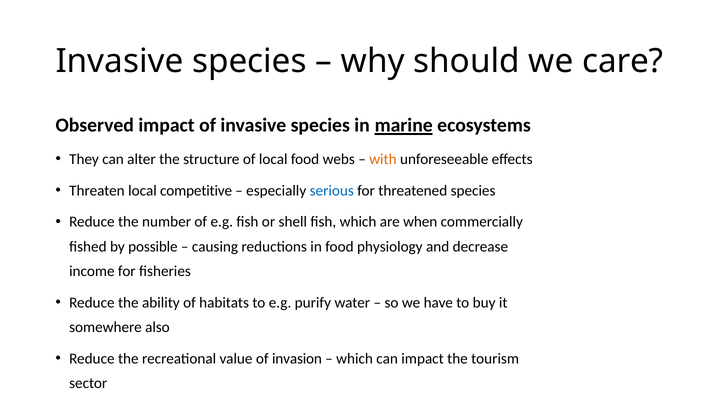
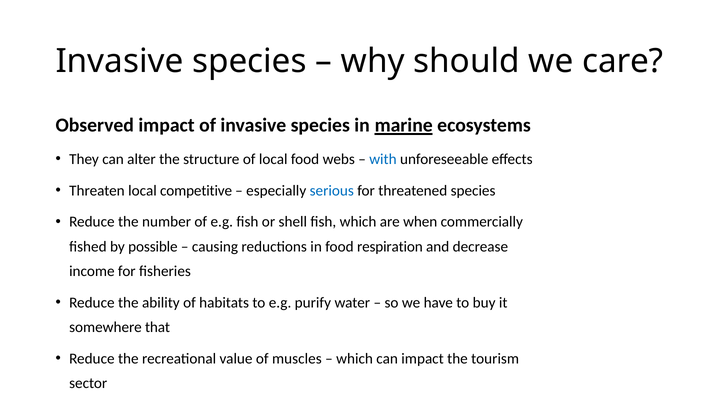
with colour: orange -> blue (383, 159)
physiology: physiology -> respiration (390, 246)
also: also -> that (158, 327)
invasion: invasion -> muscles (297, 358)
